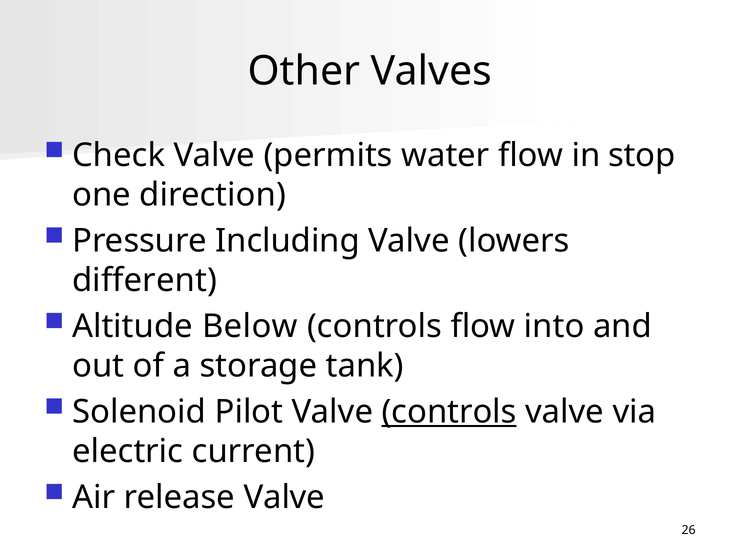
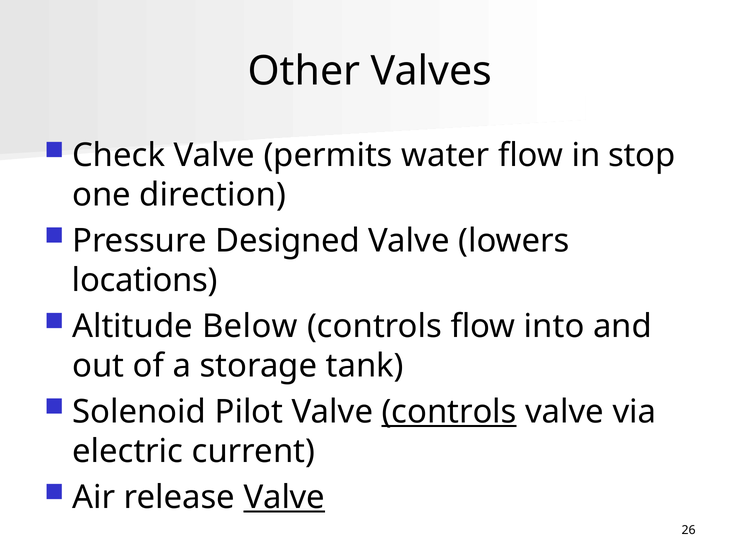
Including: Including -> Designed (288, 241)
different: different -> locations (145, 280)
Valve underline: none -> present (284, 497)
